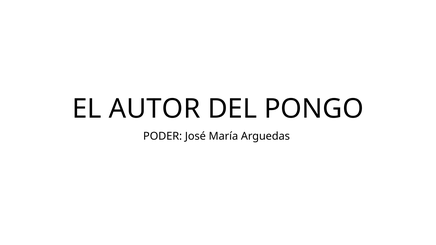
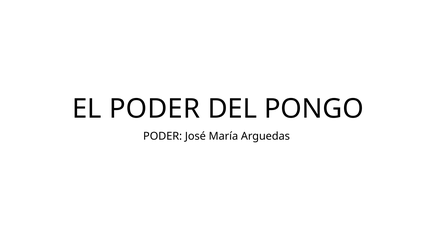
EL AUTOR: AUTOR -> PODER (155, 109)
